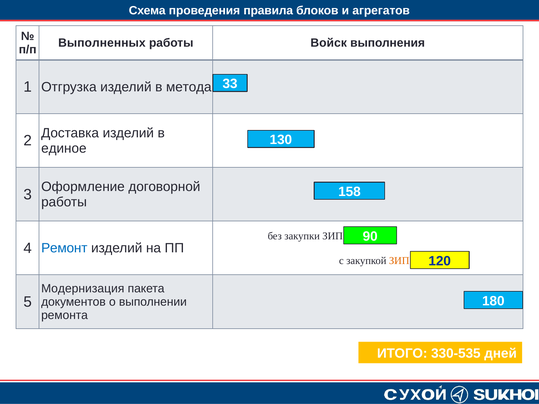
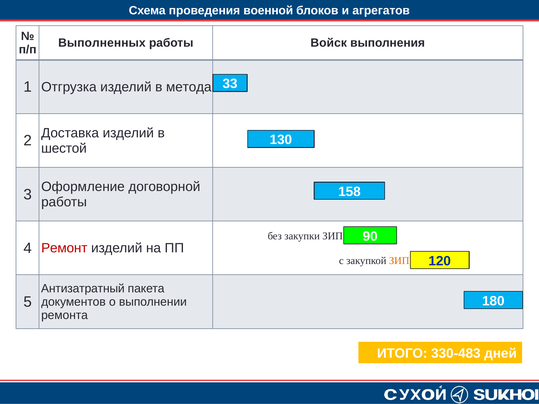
правила: правила -> военной (268, 11)
единое: единое -> шестой (64, 148)
Ремонт colour: blue -> red (64, 248)
Модернизация: Модернизация -> Антизатратный (83, 289)
330-535: 330-535 -> 330-483 (456, 354)
